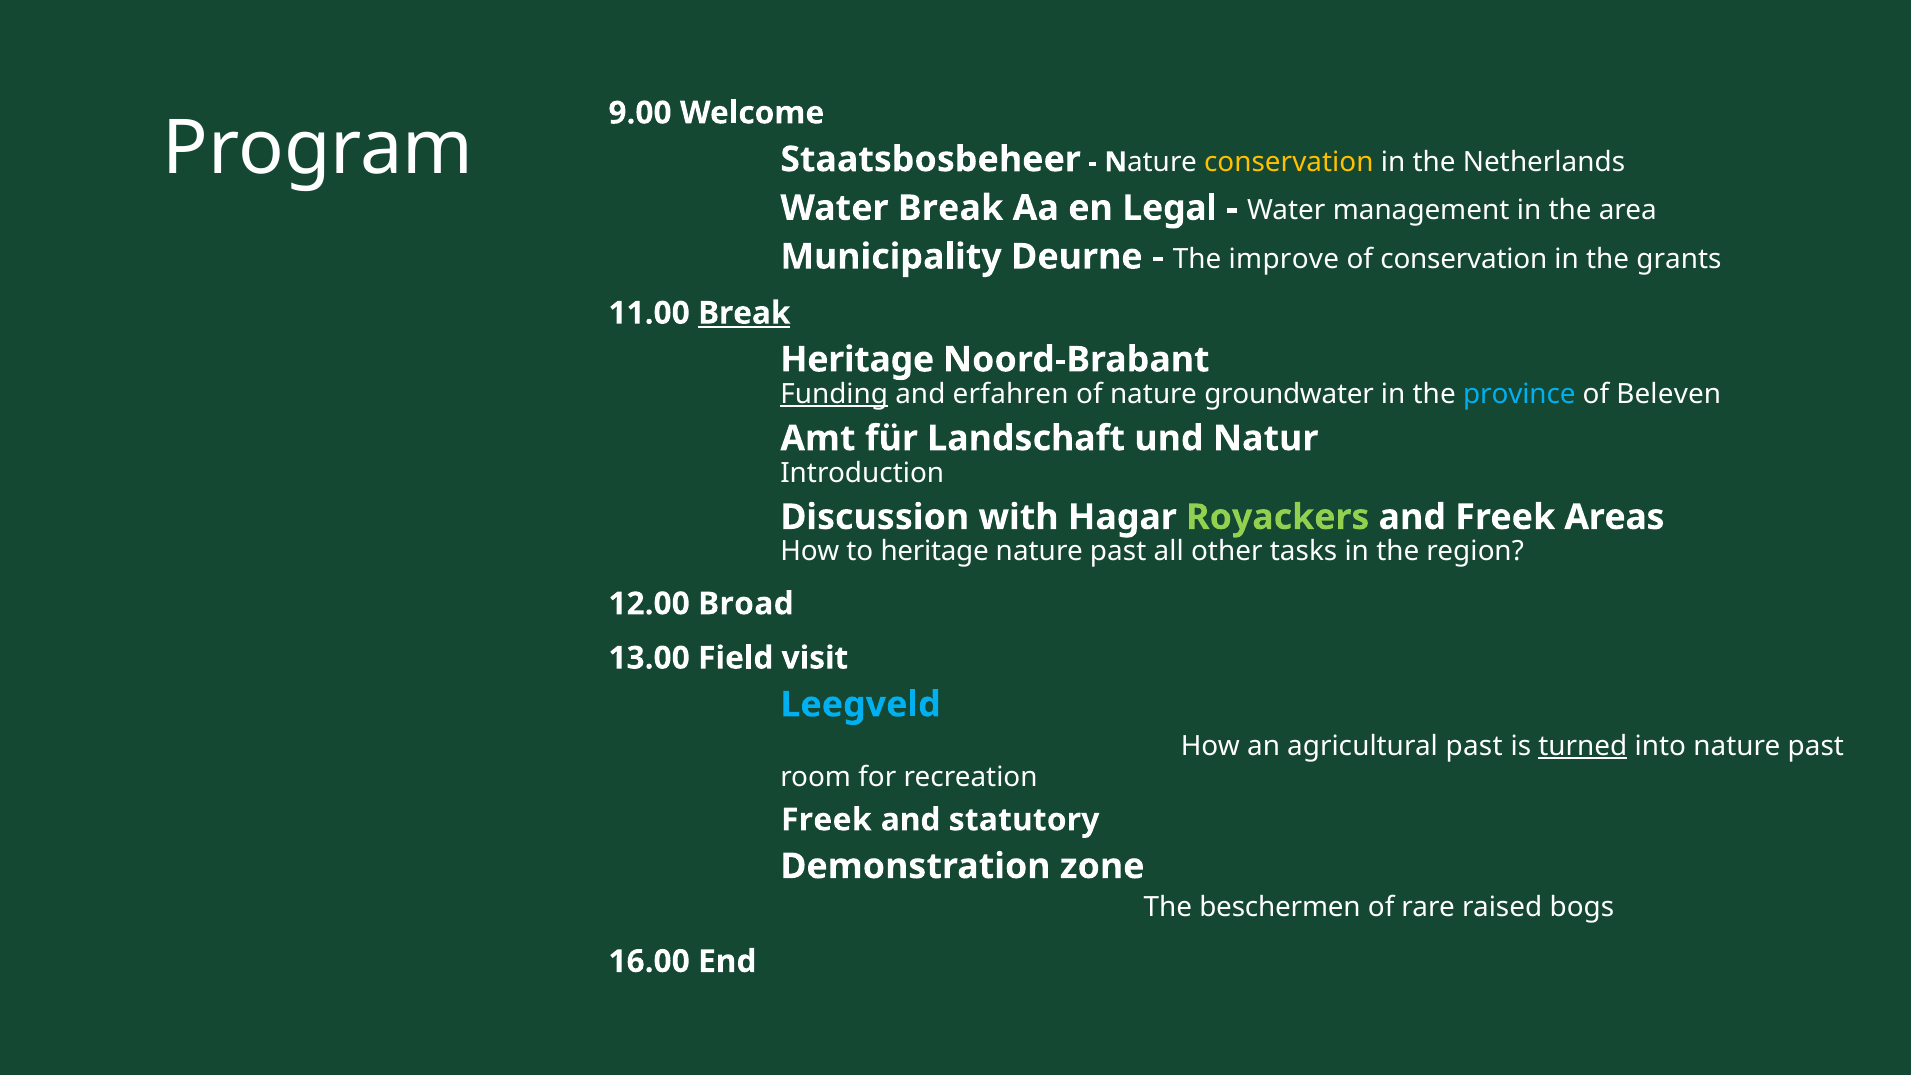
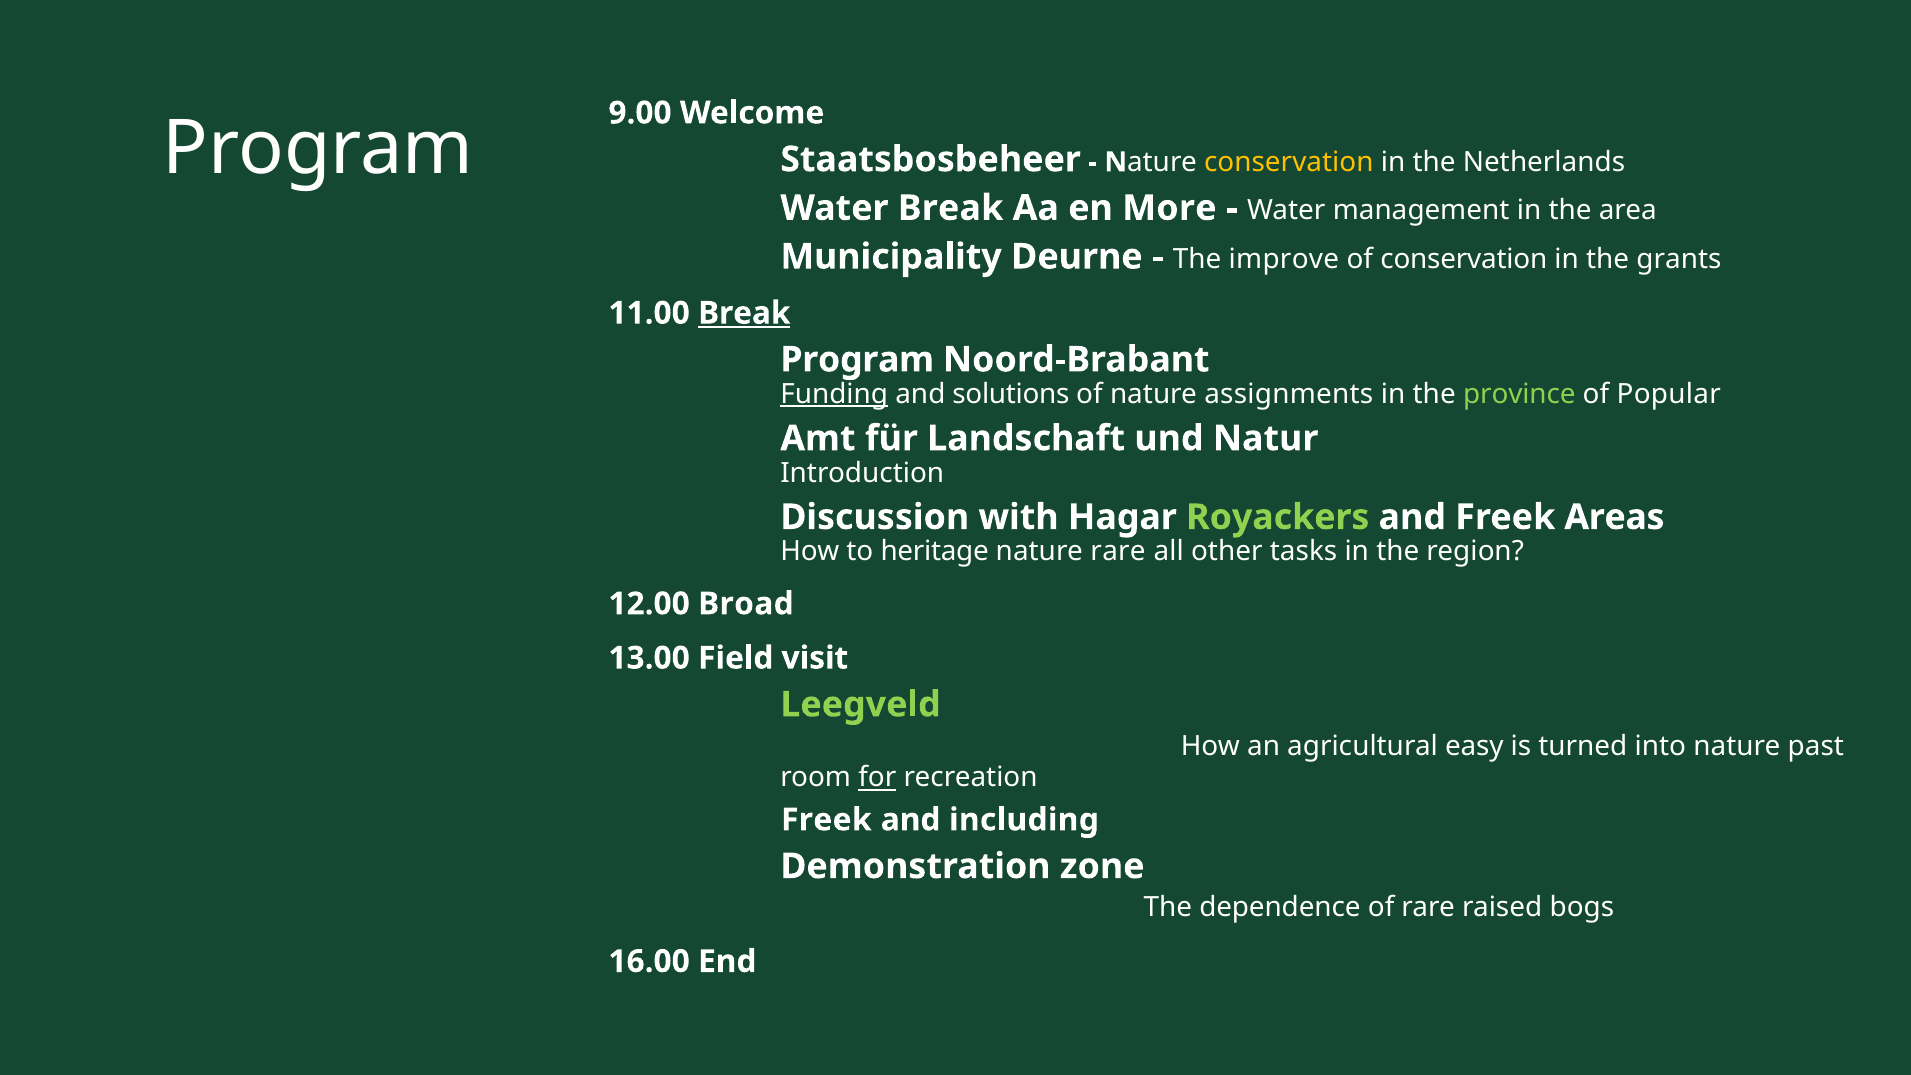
Legal: Legal -> More (1169, 208)
Heritage: Heritage -> Program (857, 360)
erfahren: erfahren -> solutions (1011, 394)
groundwater: groundwater -> assignments (1289, 394)
province colour: light blue -> light green (1519, 394)
Beleven: Beleven -> Popular (1669, 394)
past: past -> rare (1118, 552)
Leegveld colour: light blue -> light green (861, 705)
agricultural past: past -> easy (1474, 746)
turned underline: present -> none (1583, 746)
for underline: none -> present (877, 778)
statutory: statutory -> including (1024, 820)
beschermen: beschermen -> dependence (1280, 908)
